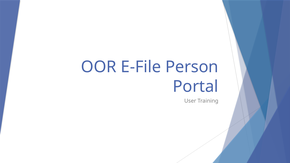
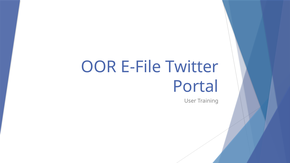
Person: Person -> Twitter (192, 67)
